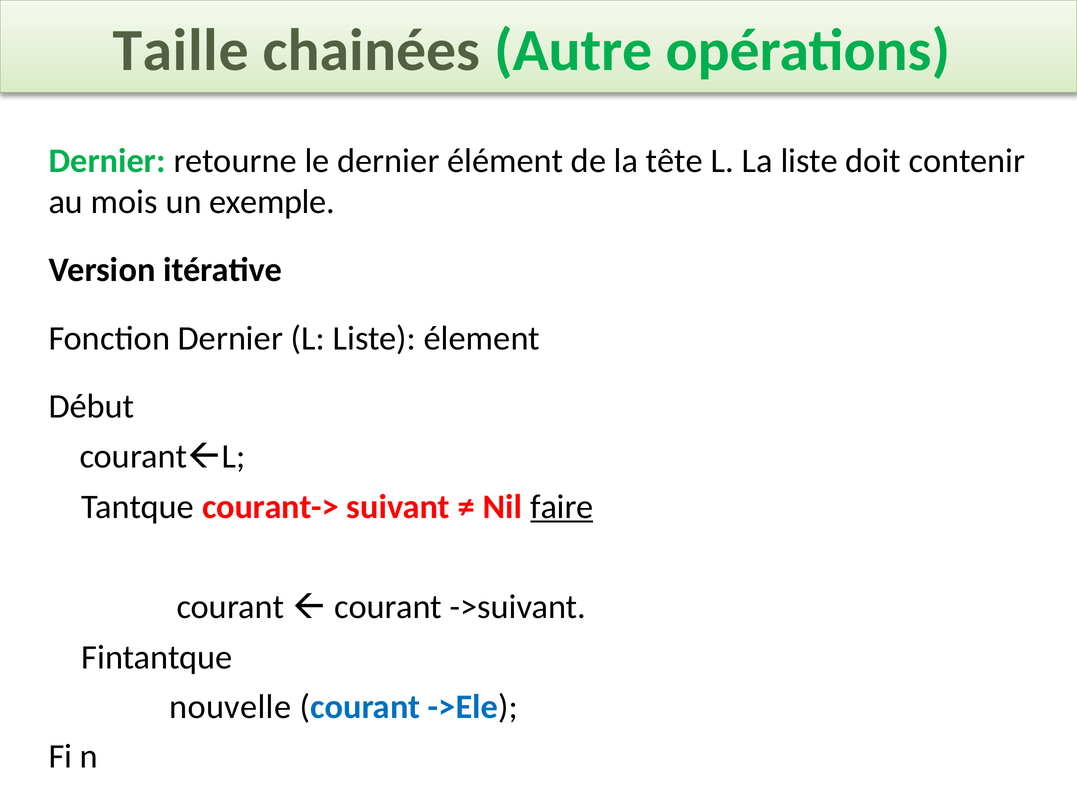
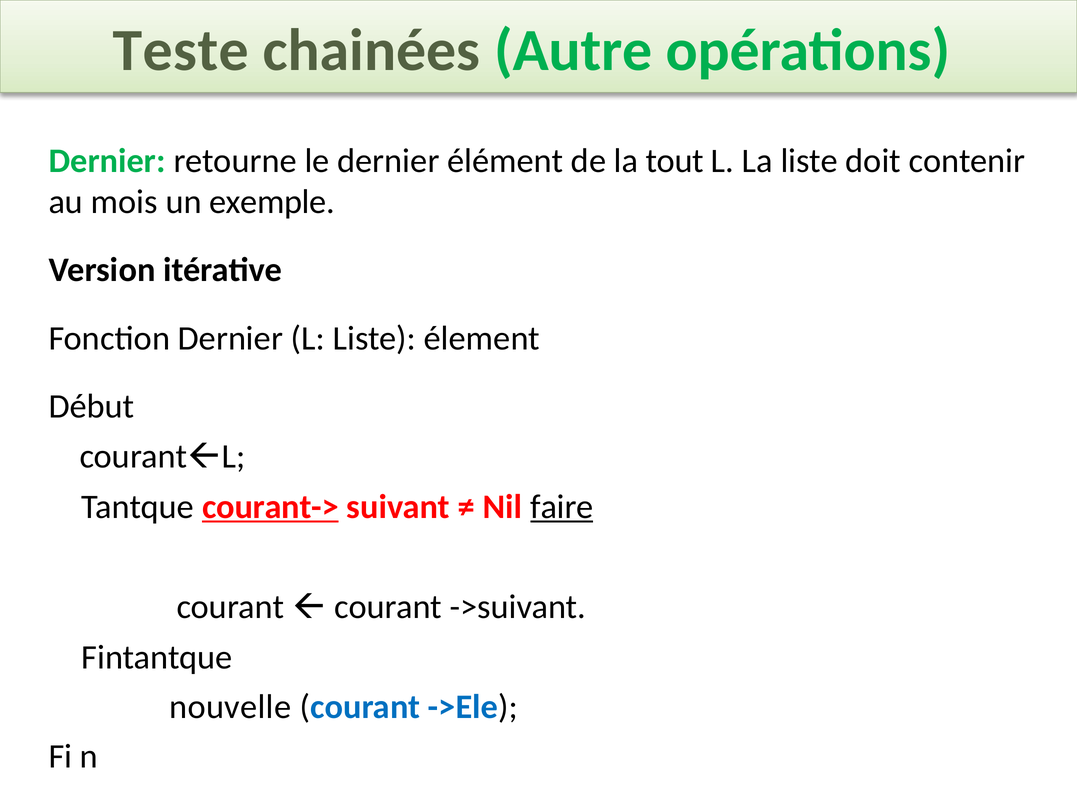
Taille: Taille -> Teste (181, 50)
tête: tête -> tout (675, 161)
courant-> underline: none -> present (270, 507)
